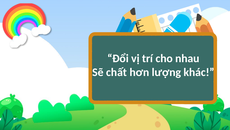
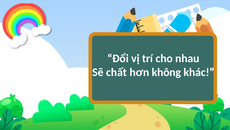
lượng: lượng -> không (166, 72)
